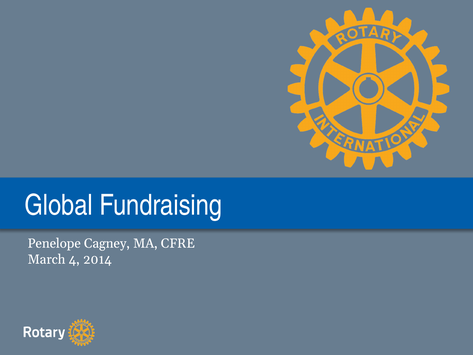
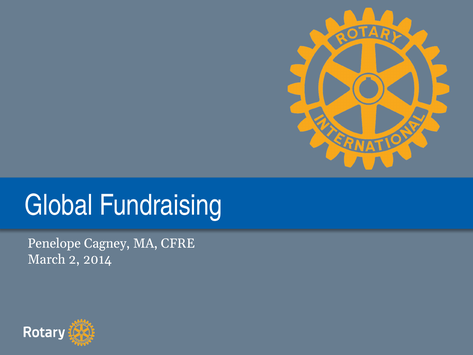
4: 4 -> 2 (74, 259)
